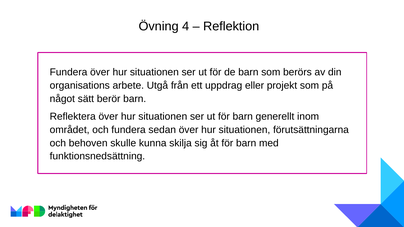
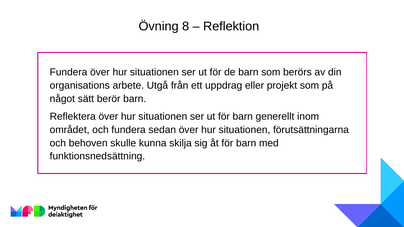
4: 4 -> 8 (186, 26)
